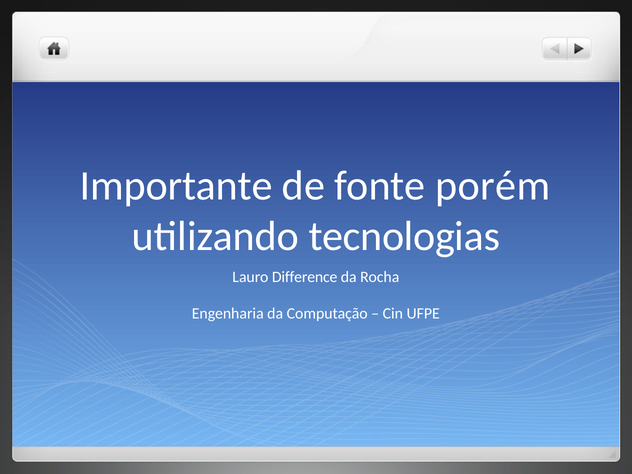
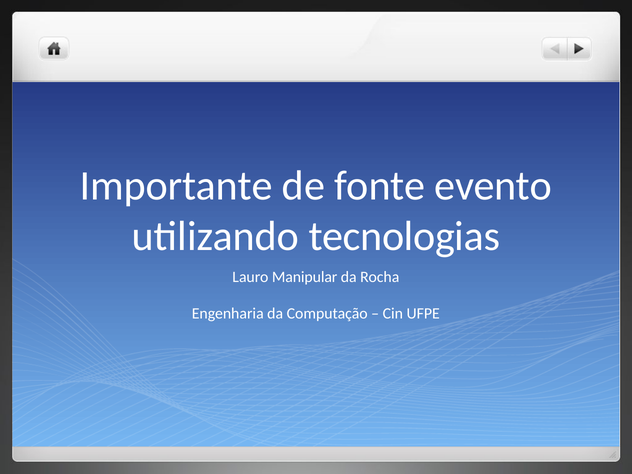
porém: porém -> evento (493, 186)
Difference: Difference -> Manipular (305, 277)
